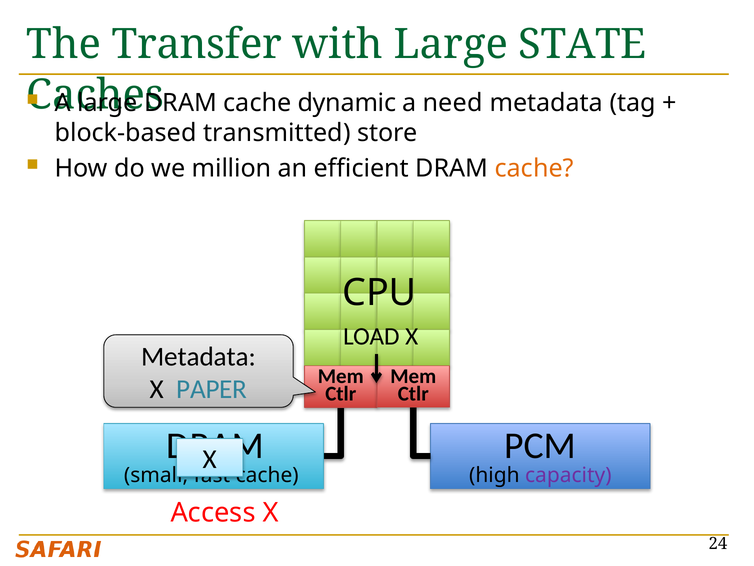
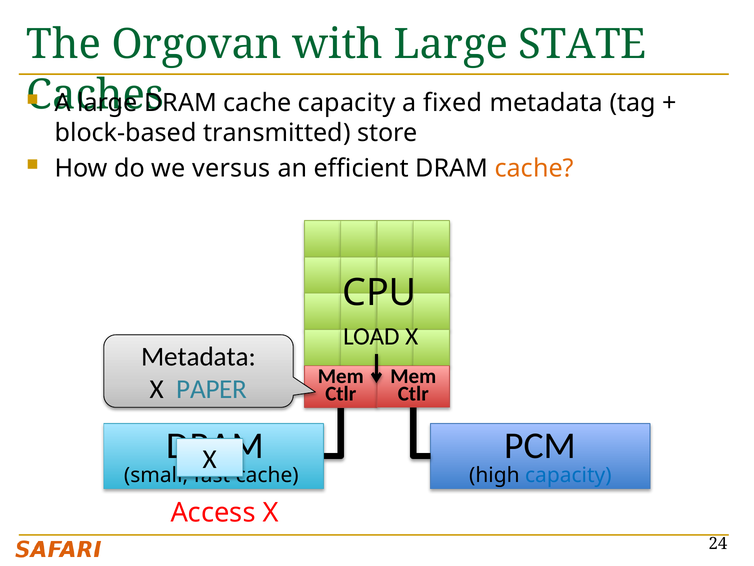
Transfer: Transfer -> Orgovan (197, 44)
cache dynamic: dynamic -> capacity (347, 103)
need: need -> fixed (453, 103)
million: million -> versus (231, 168)
capacity colour: purple -> blue (568, 475)
